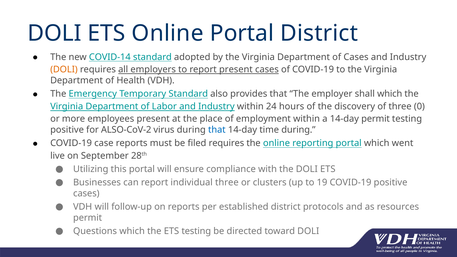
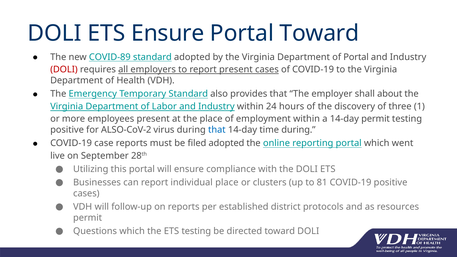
ETS Online: Online -> Ensure (168, 33)
Portal District: District -> Toward (319, 33)
COVID-14: COVID-14 -> COVID-89 (110, 57)
of Cases: Cases -> Portal (356, 57)
DOLI colour: orange -> red (64, 70)
shall which: which -> about (390, 94)
0: 0 -> 1 (419, 106)
filed requires: requires -> adopted (226, 143)
individual three: three -> place (227, 182)
19: 19 -> 81 (322, 182)
